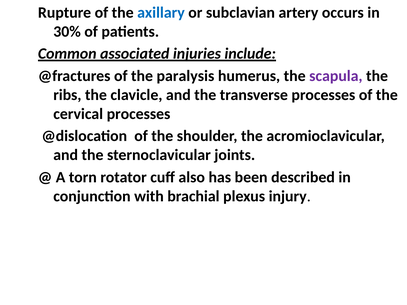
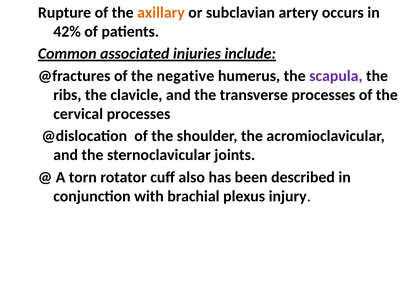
axillary colour: blue -> orange (161, 13)
30%: 30% -> 42% (67, 32)
paralysis: paralysis -> negative (185, 76)
